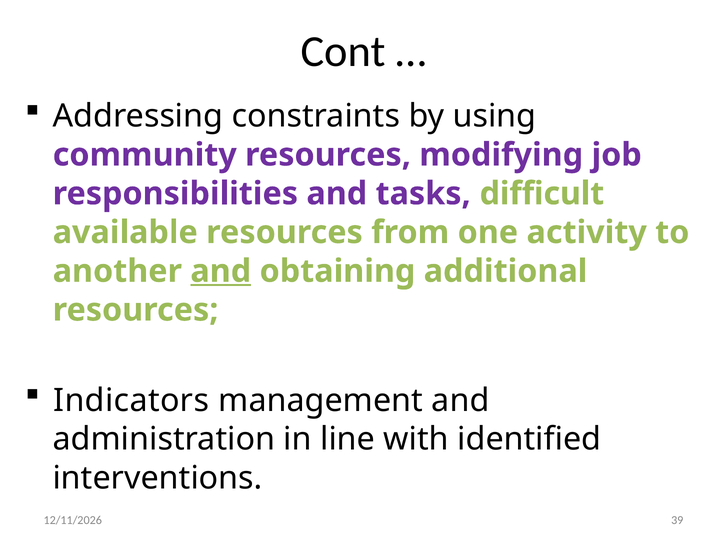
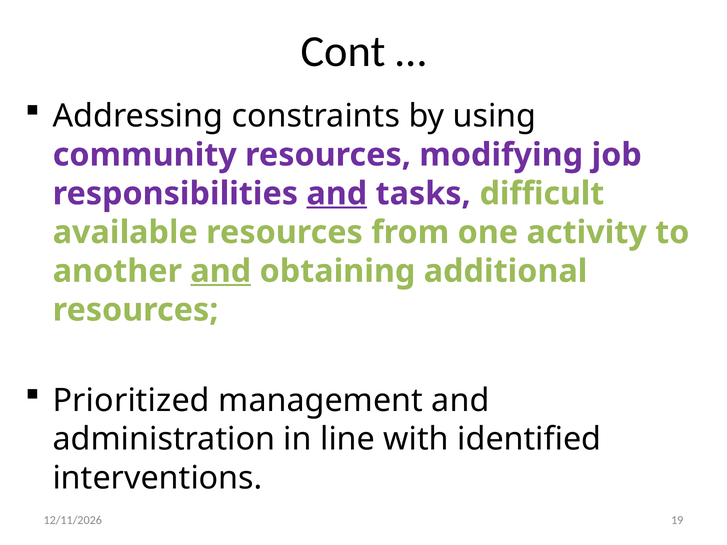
and underline: none -> present (337, 194)
Indicators: Indicators -> Prioritized (131, 401)
39: 39 -> 19 (677, 521)
